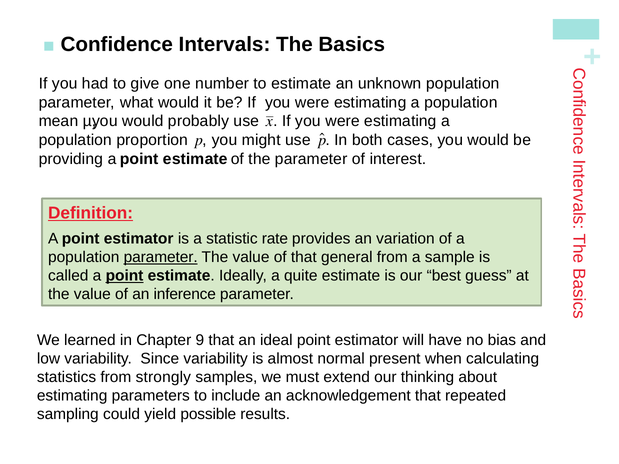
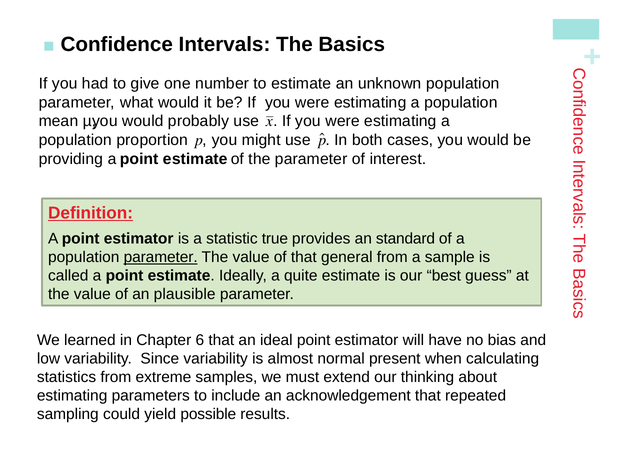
rate: rate -> true (275, 239)
variation: variation -> standard (405, 239)
point underline: present -> none (125, 276)
inference: inference -> plausible (185, 295)
9: 9 -> 6 (200, 340)
strongly: strongly -> extreme (163, 377)
